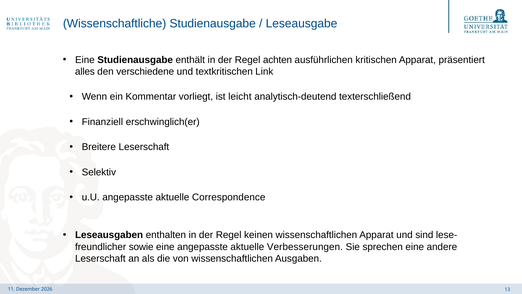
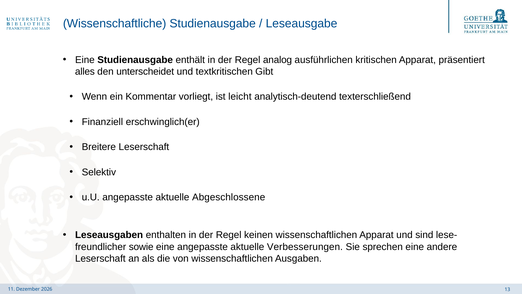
achten: achten -> analog (278, 60)
verschiedene: verschiedene -> unterscheidet (145, 71)
Link: Link -> Gibt (264, 71)
Correspondence: Correspondence -> Abgeschlossene (229, 197)
